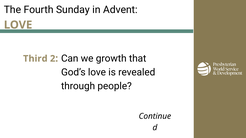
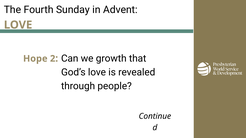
Third: Third -> Hope (35, 59)
